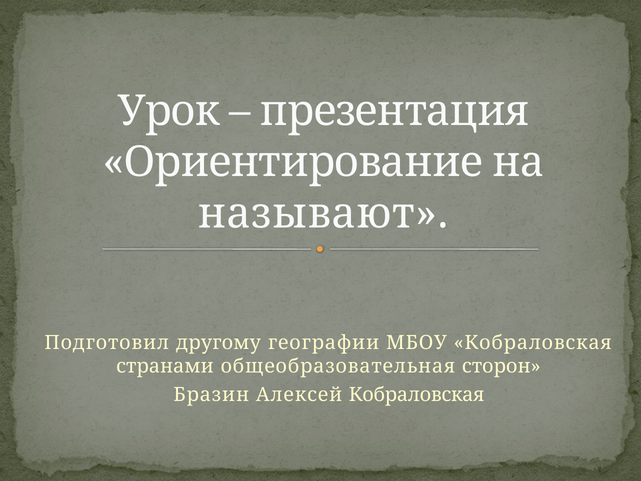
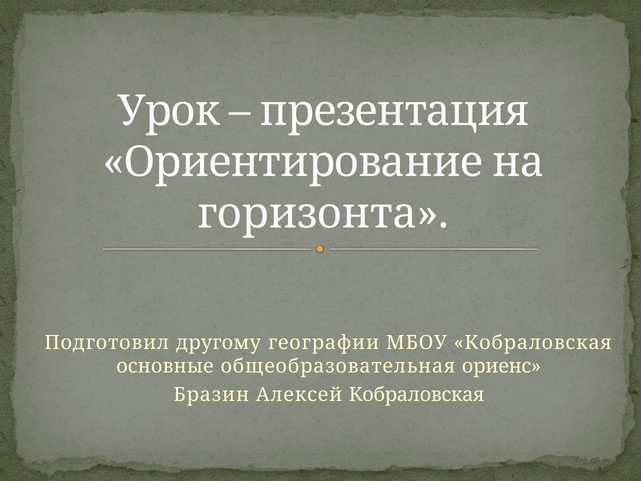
называют: называют -> горизонта (323, 214)
странами: странами -> основные (165, 366)
сторон: сторон -> ориенс (502, 366)
